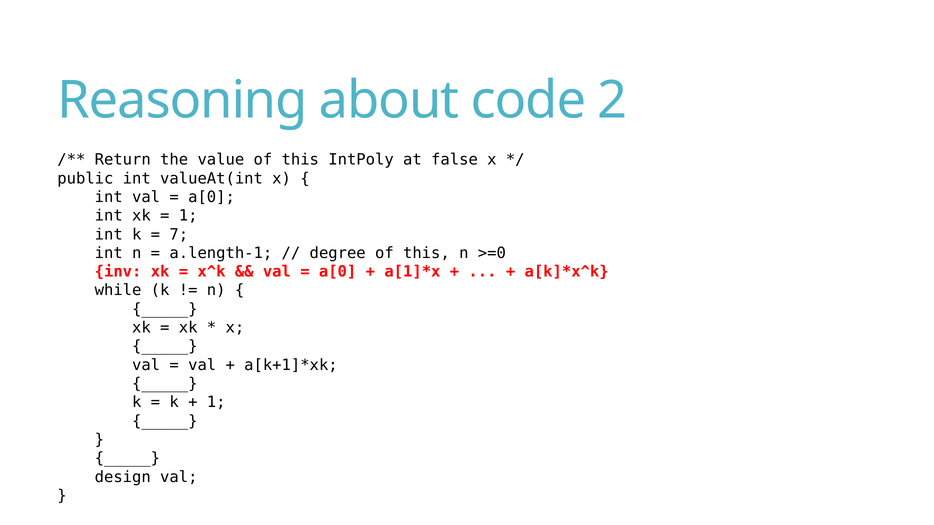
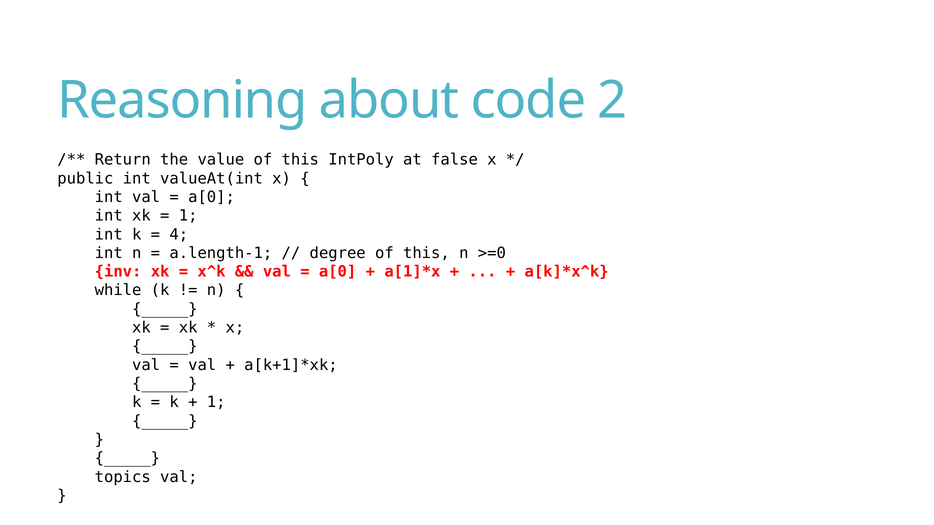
7: 7 -> 4 (179, 235)
design: design -> topics (123, 477)
